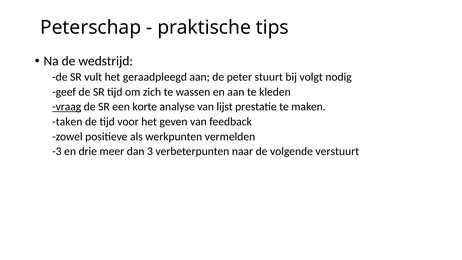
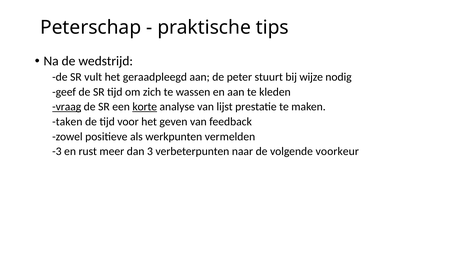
volgt: volgt -> wijze (311, 77)
korte underline: none -> present (145, 107)
drie: drie -> rust (88, 151)
verstuurt: verstuurt -> voorkeur (337, 151)
